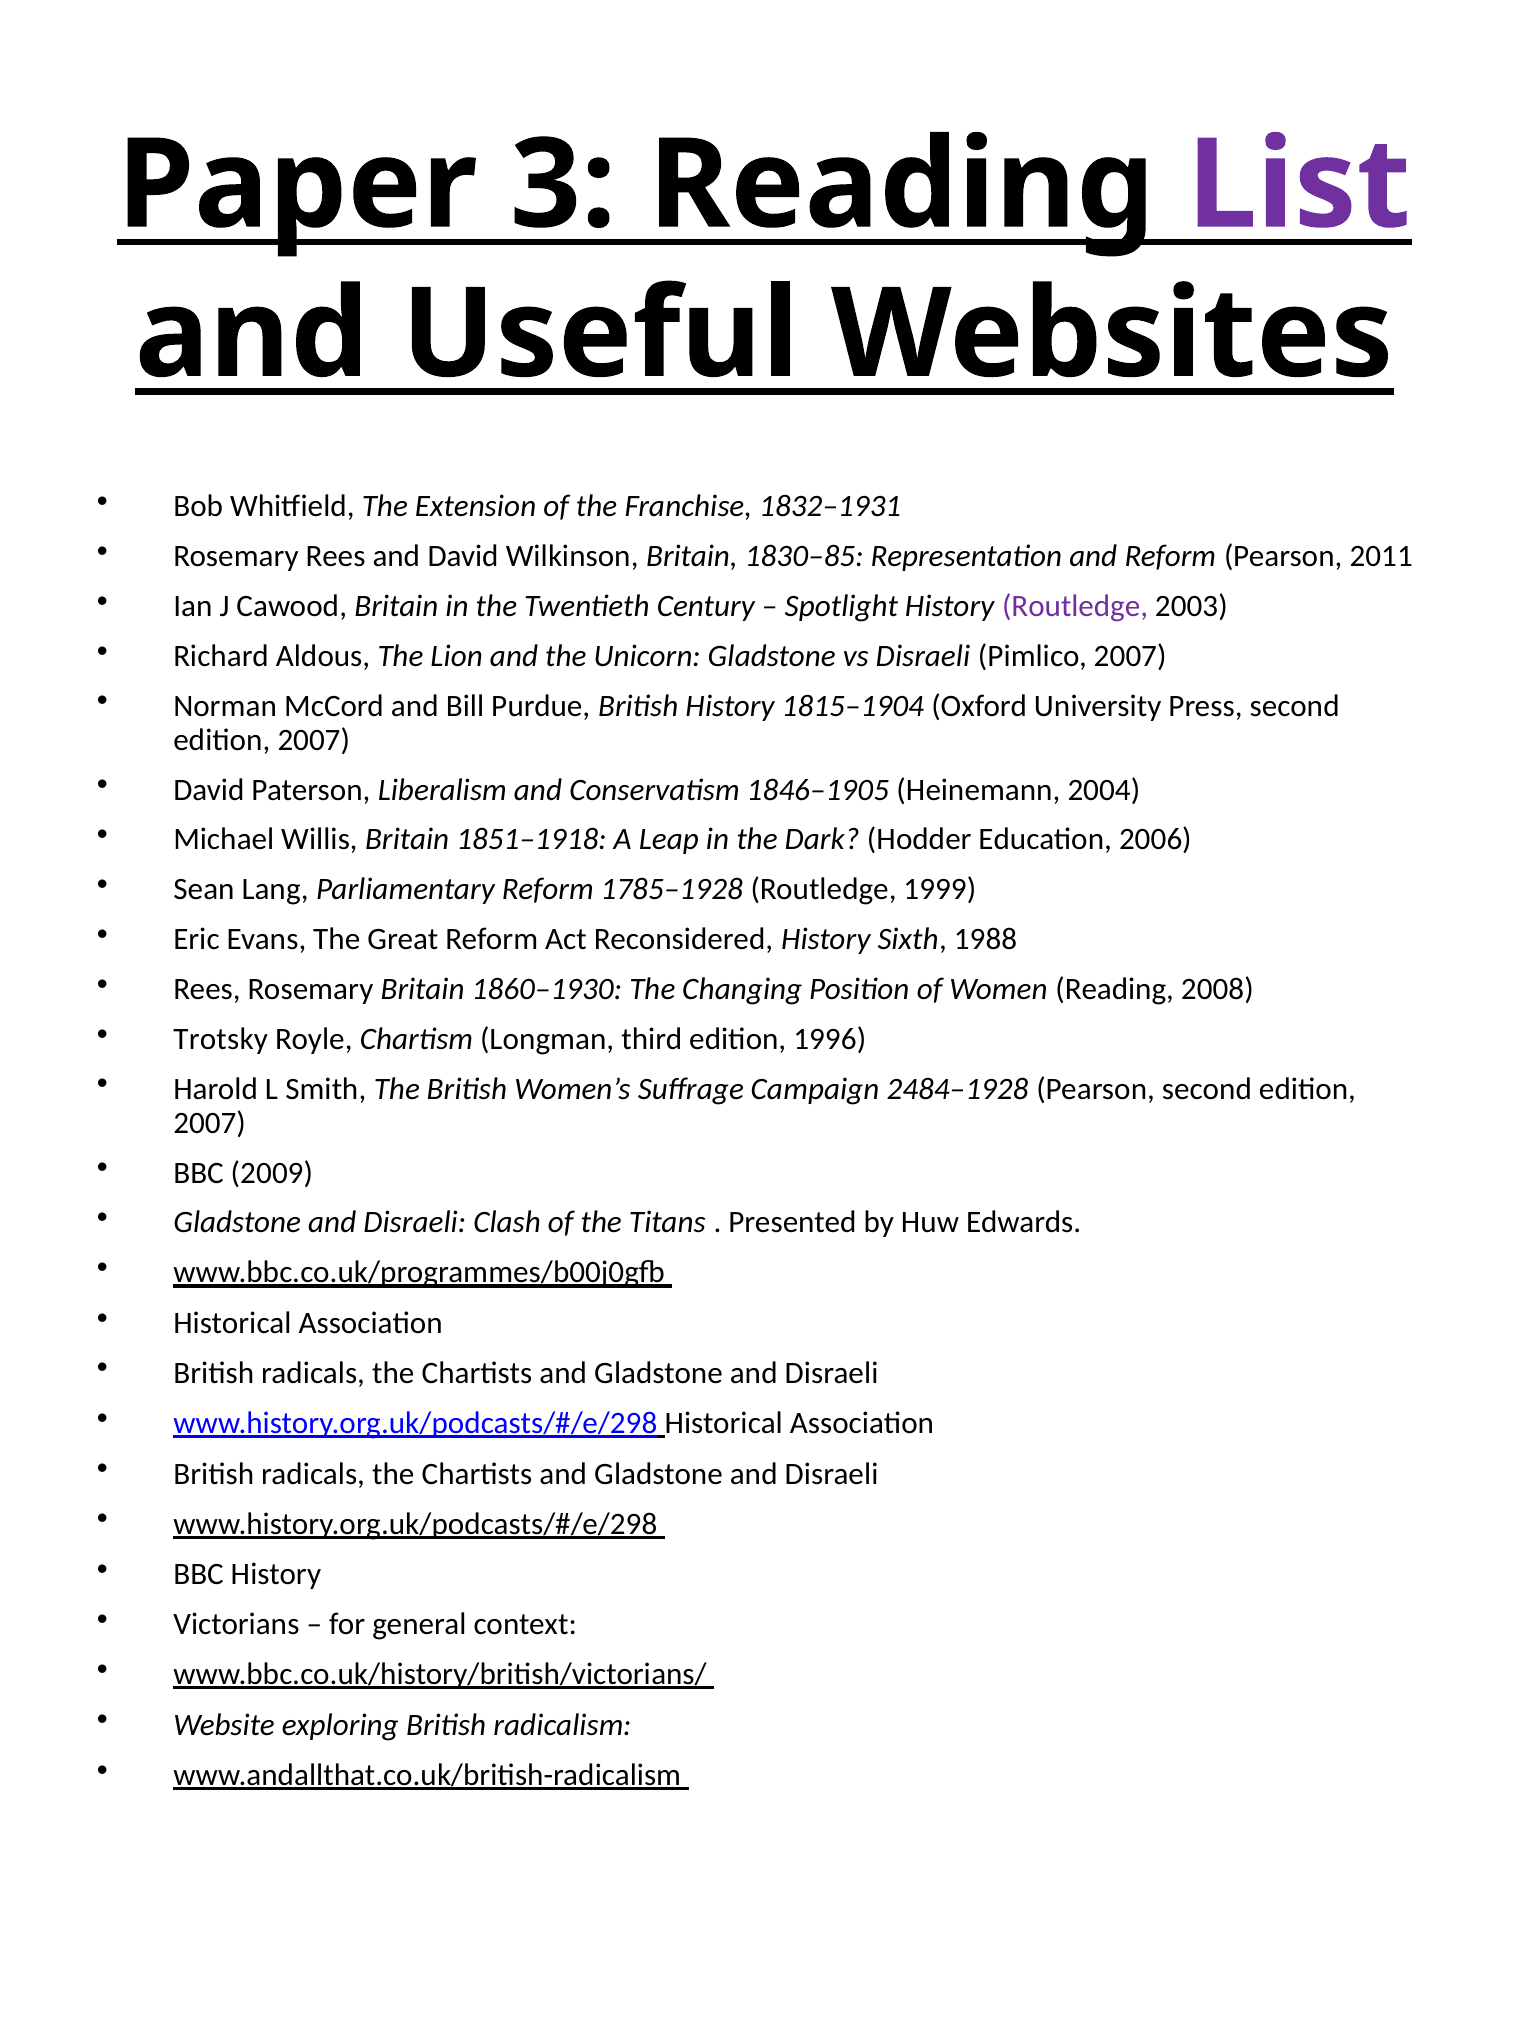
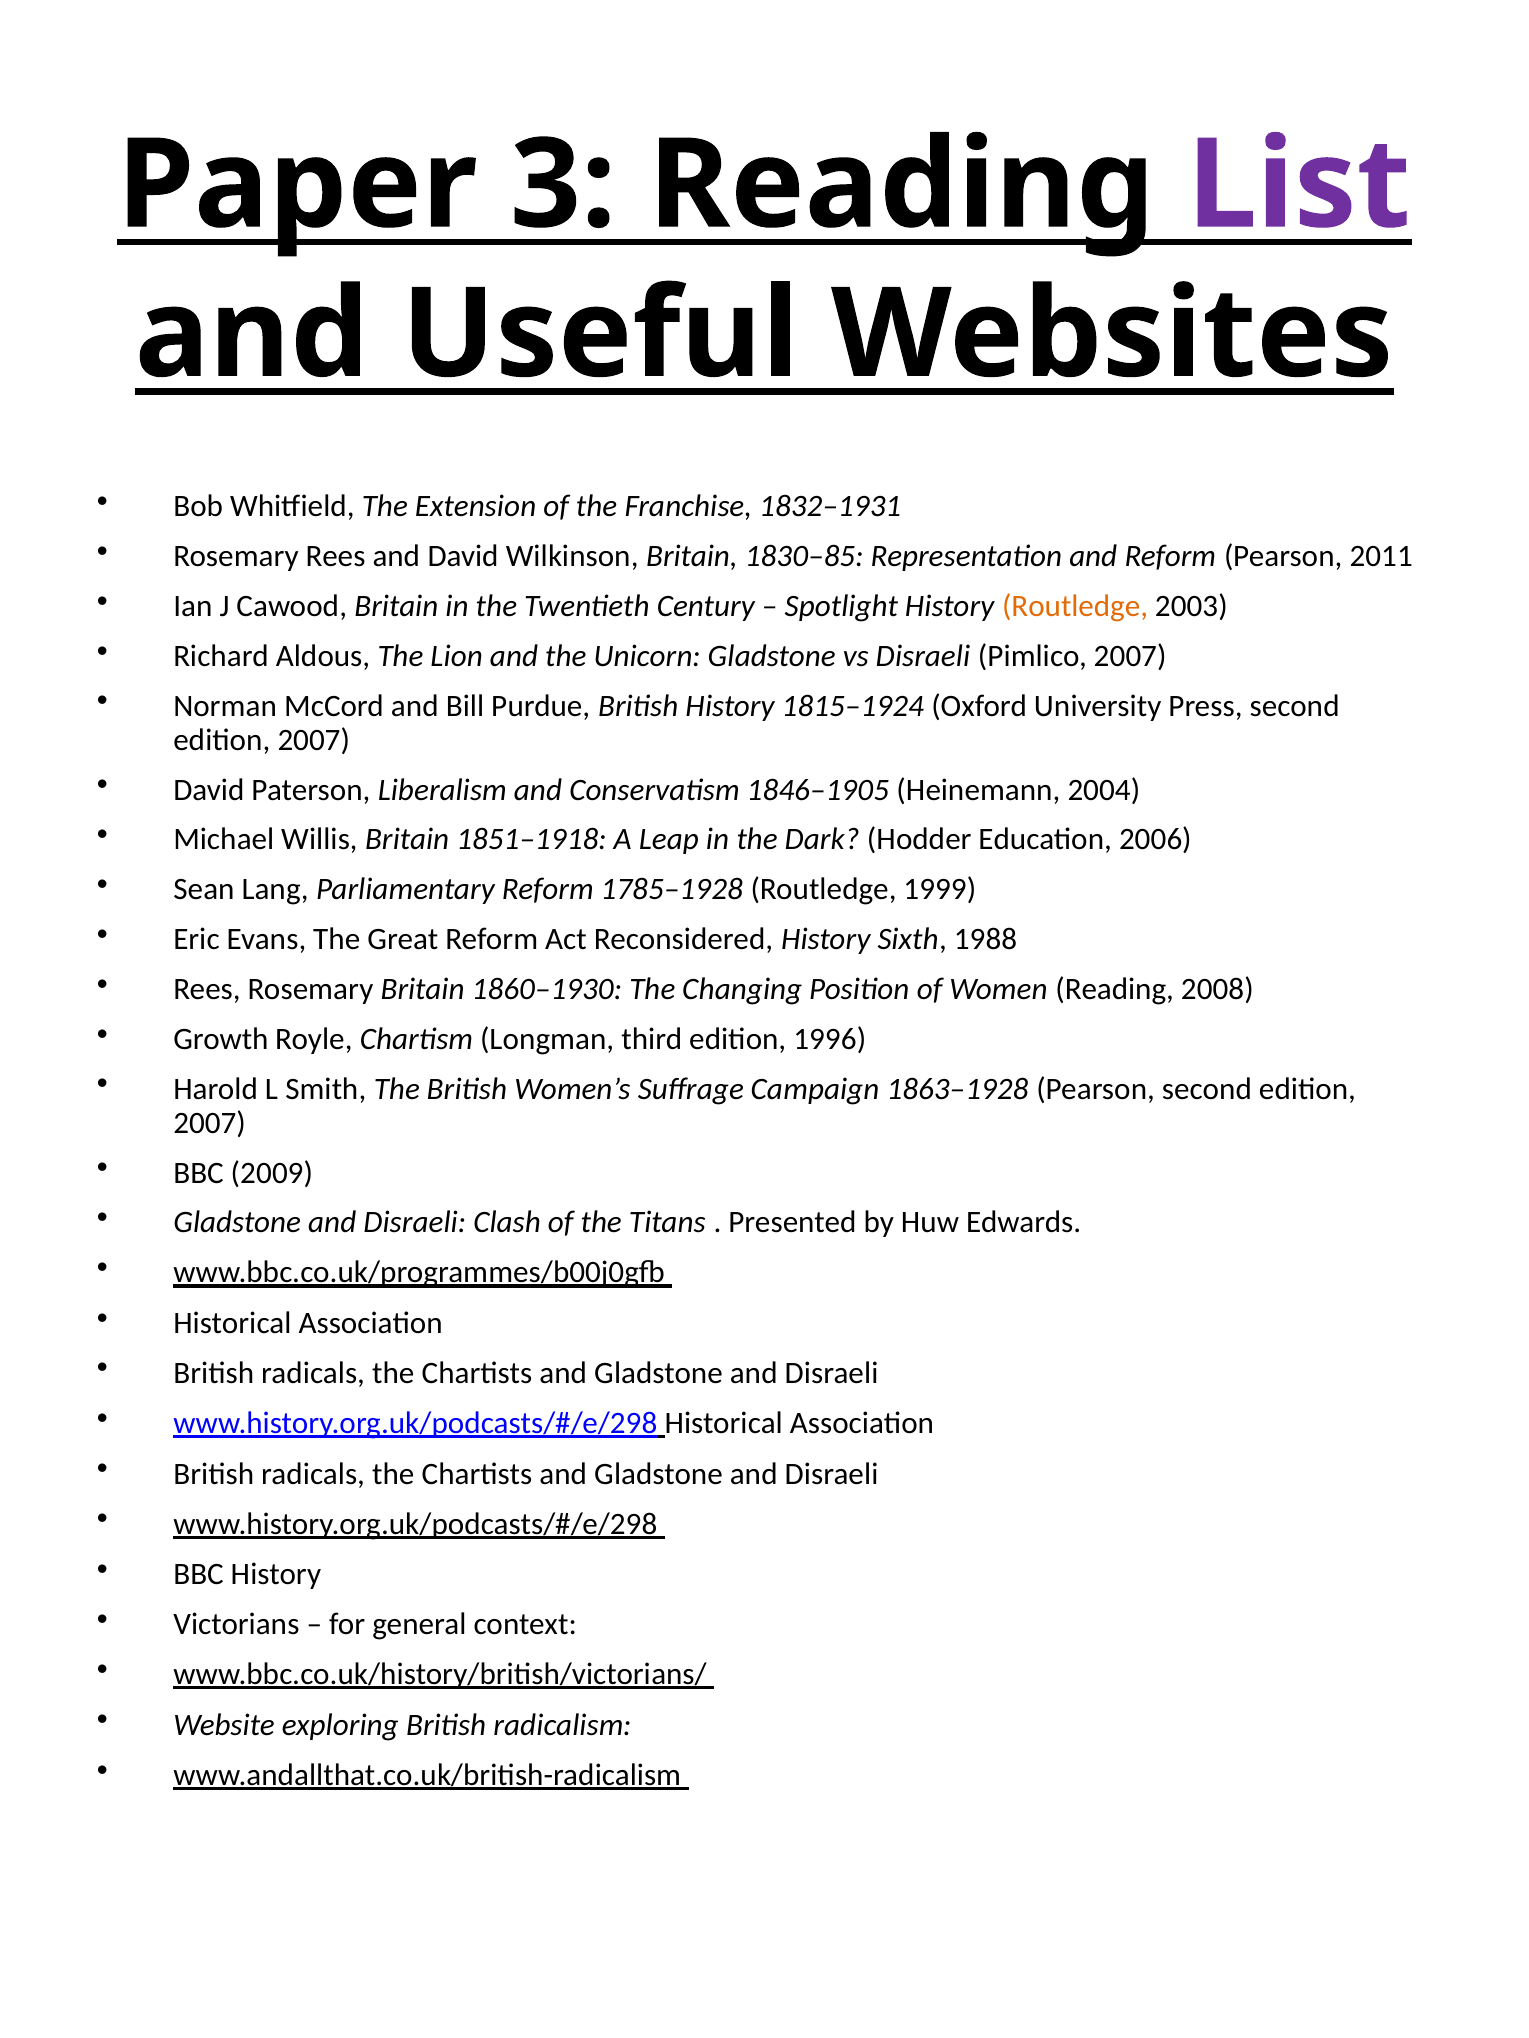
Routledge colour: purple -> orange (1075, 607)
1815–1904: 1815–1904 -> 1815–1924 (853, 706)
Trotsky: Trotsky -> Growth (221, 1040)
2484–1928: 2484–1928 -> 1863–1928 (957, 1090)
